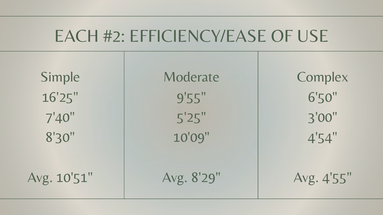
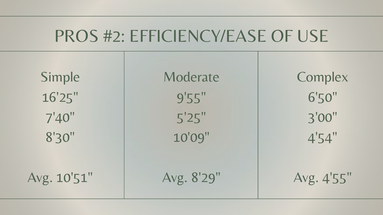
EACH: EACH -> PROS (76, 36)
